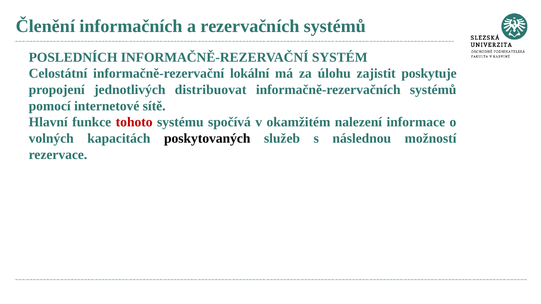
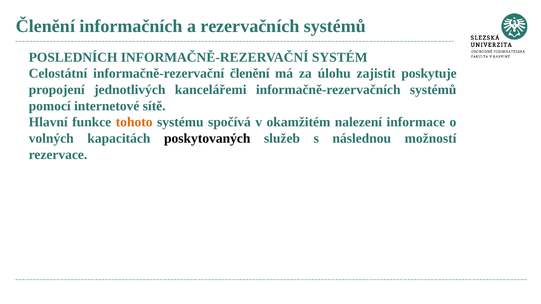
informačně-rezervační lokální: lokální -> členění (250, 74)
distribuovat: distribuovat -> kancelářemi (211, 90)
tohoto colour: red -> orange (134, 122)
